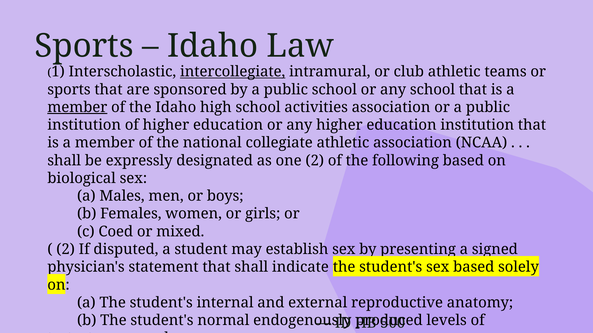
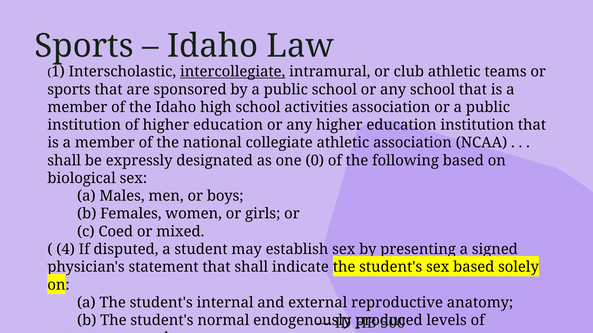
member underline: present -> none (77, 107)
one 2: 2 -> 0 (315, 161)
2: 2 -> 4 (66, 250)
